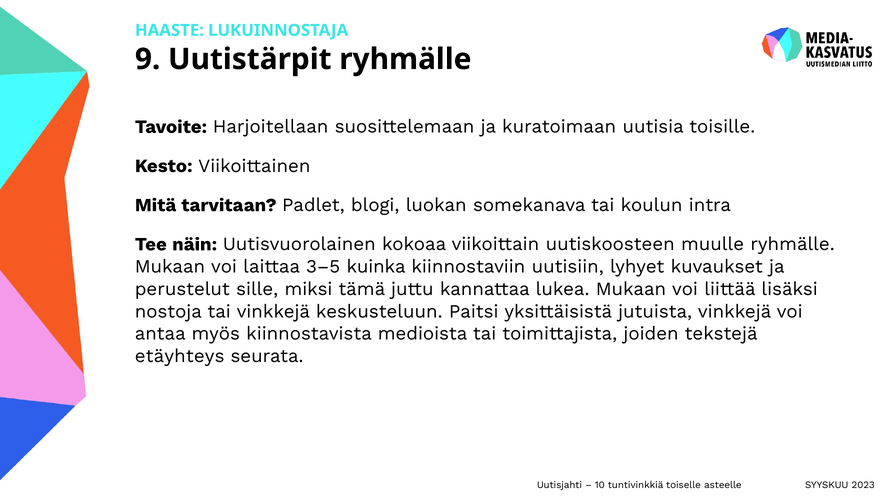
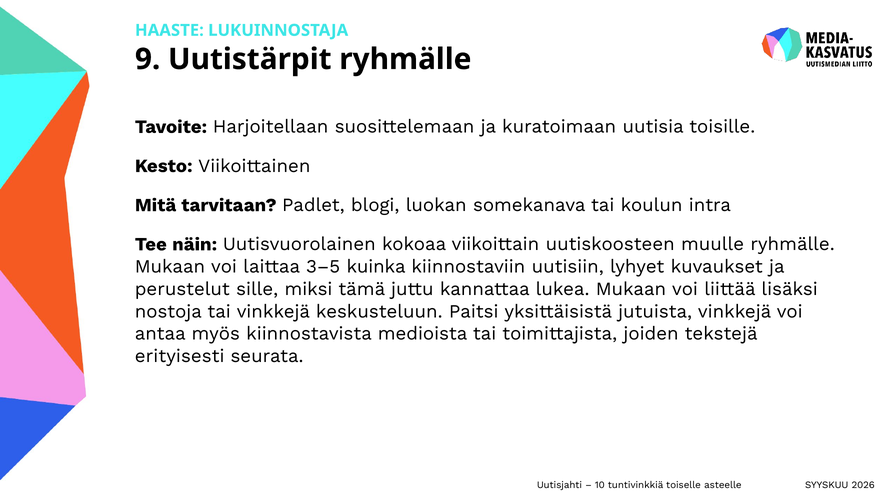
etäyhteys: etäyhteys -> erityisesti (180, 356)
2023: 2023 -> 2026 (863, 485)
